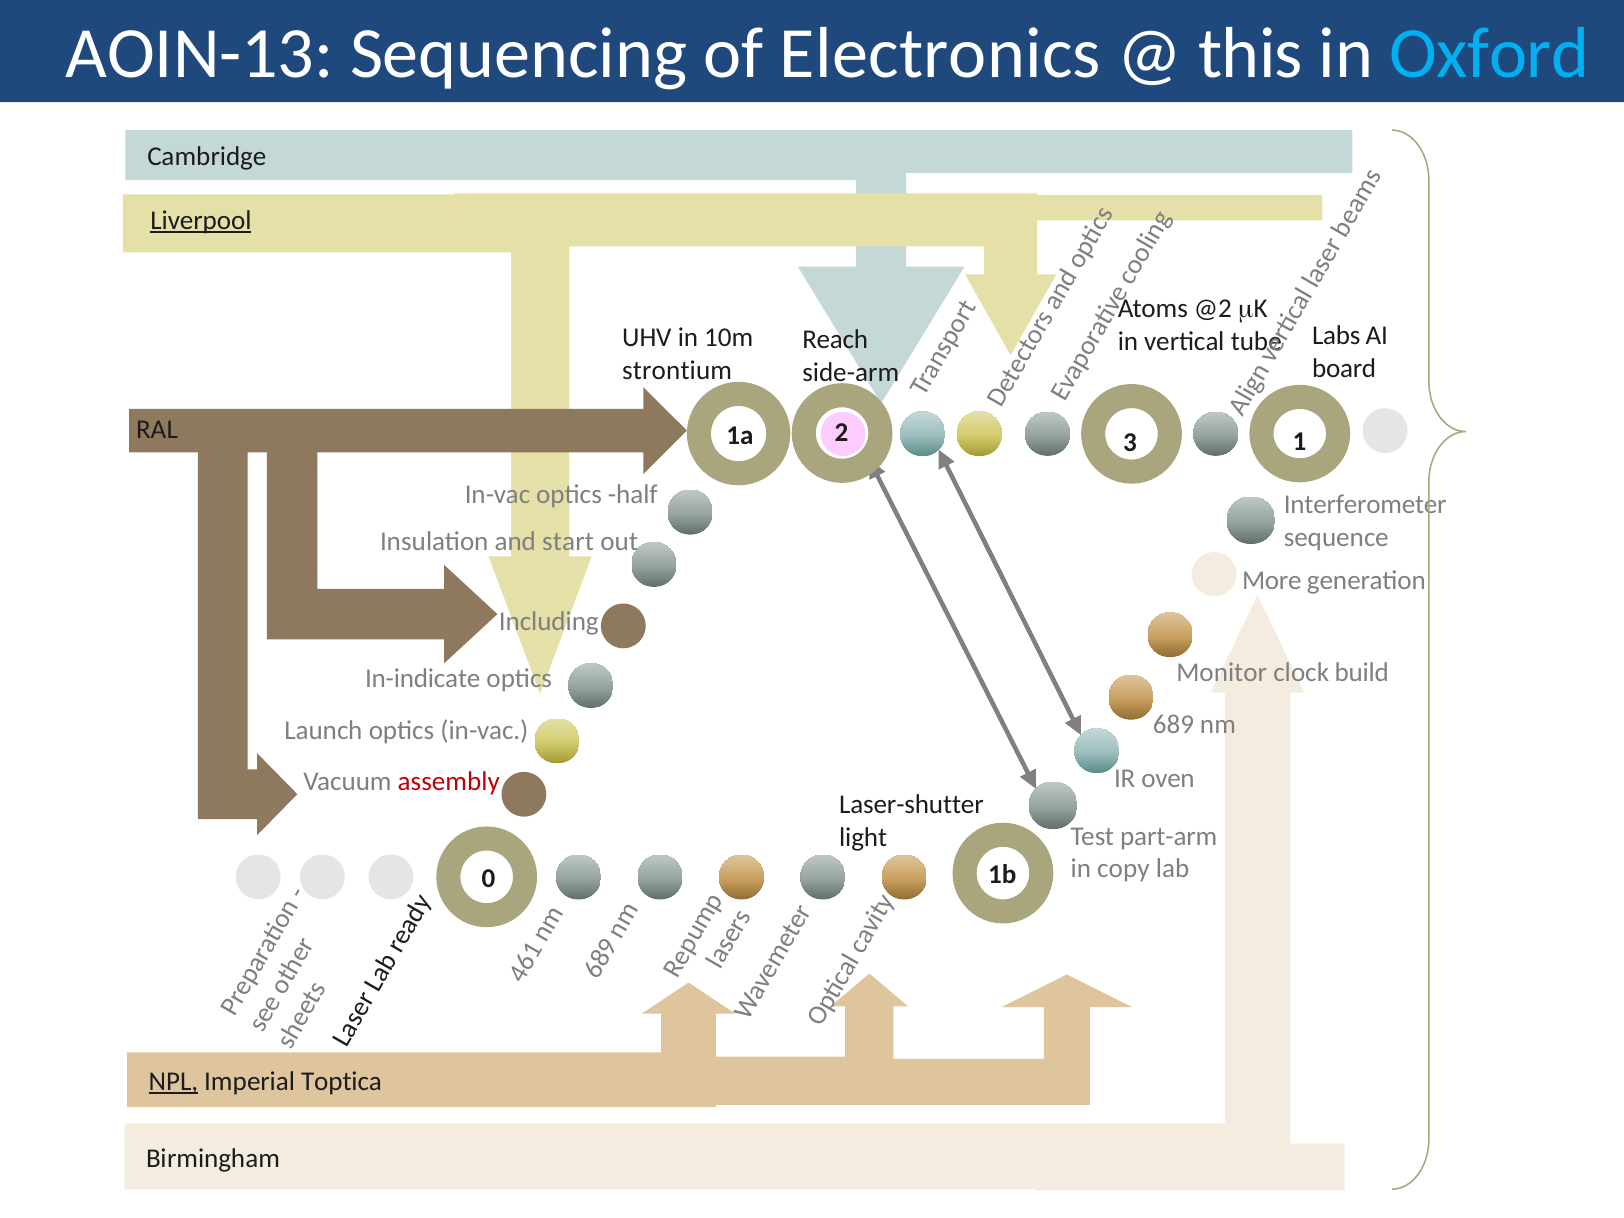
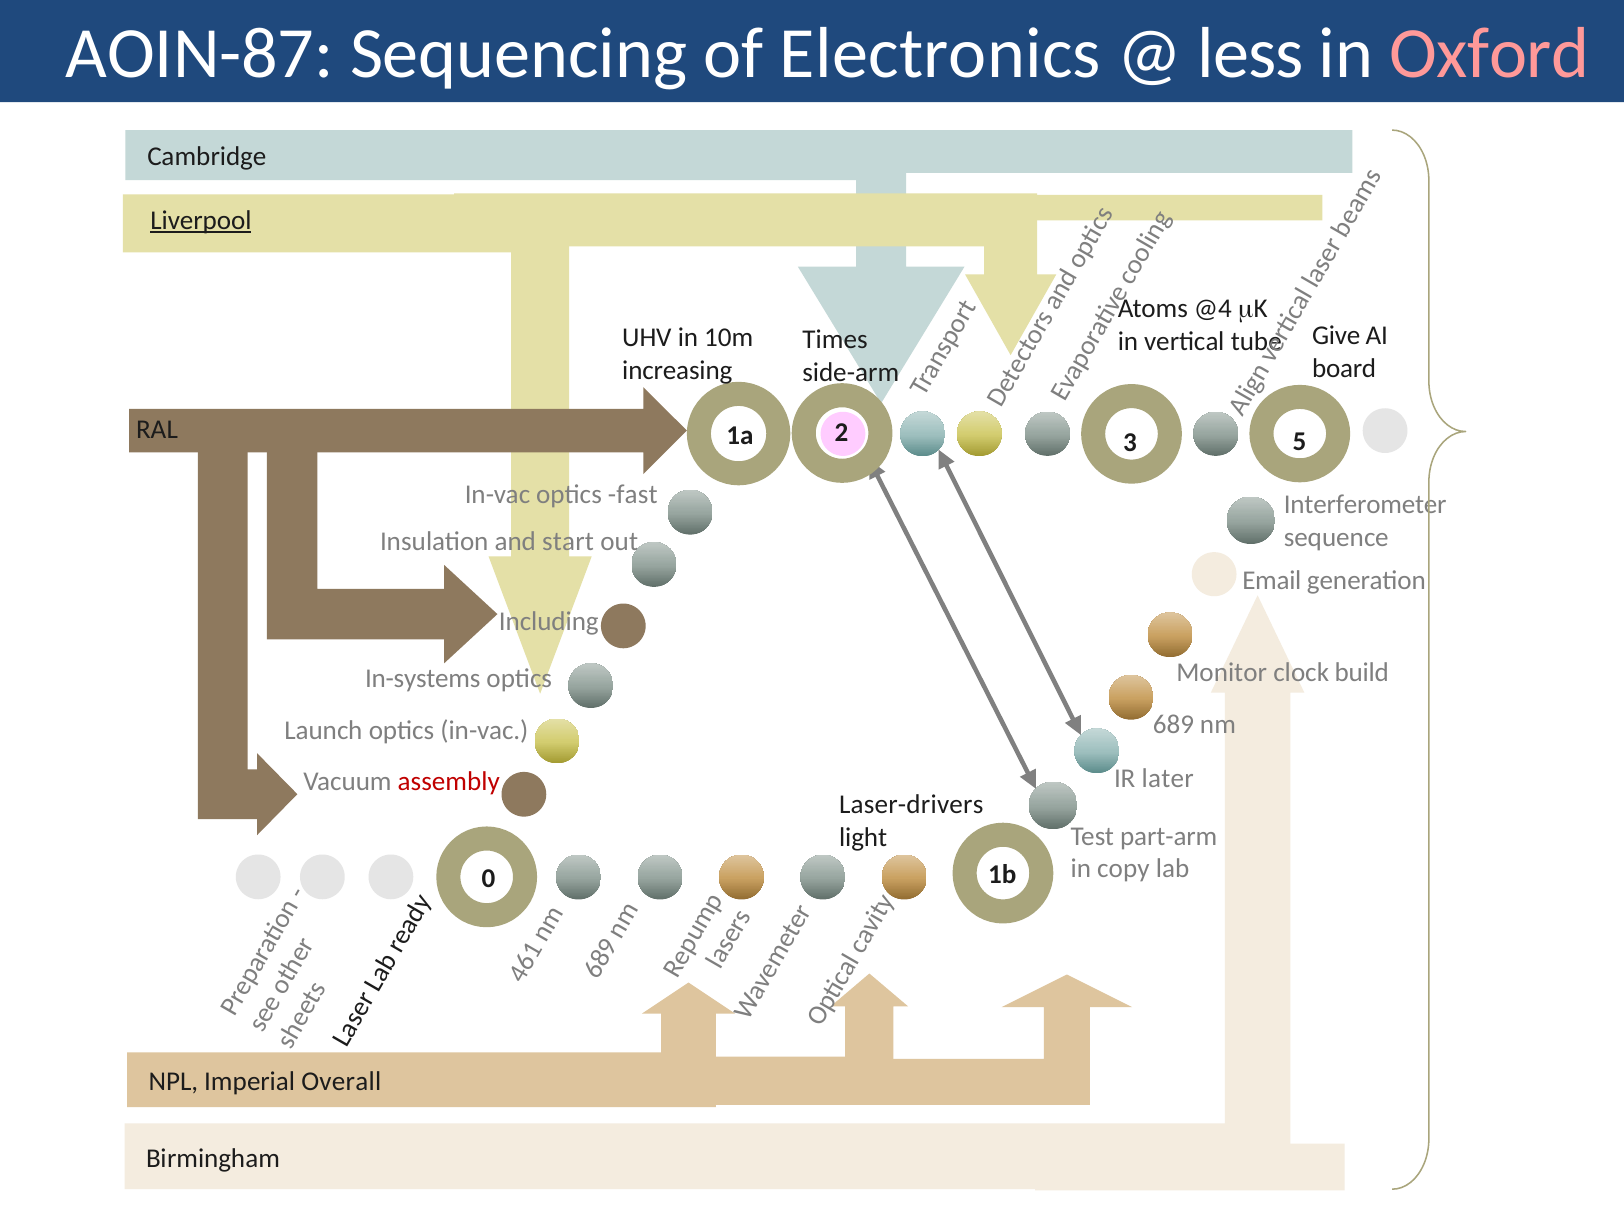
AOIN-13: AOIN-13 -> AOIN-87 (200, 53)
this: this -> less (1251, 53)
Oxford colour: light blue -> pink (1489, 53)
@2: @2 -> @4 (1213, 309)
Labs: Labs -> Give (1336, 336)
Reach: Reach -> Times (835, 340)
strontium: strontium -> increasing (677, 370)
3 1: 1 -> 5 (1299, 442)
half: half -> fast (633, 495)
More: More -> Email (1272, 581)
In-indicate: In-indicate -> In-systems (423, 679)
oven: oven -> later (1168, 779)
Laser-shutter: Laser-shutter -> Laser-drivers (911, 805)
NPL underline: present -> none (173, 1082)
Toptica: Toptica -> Overall (341, 1082)
